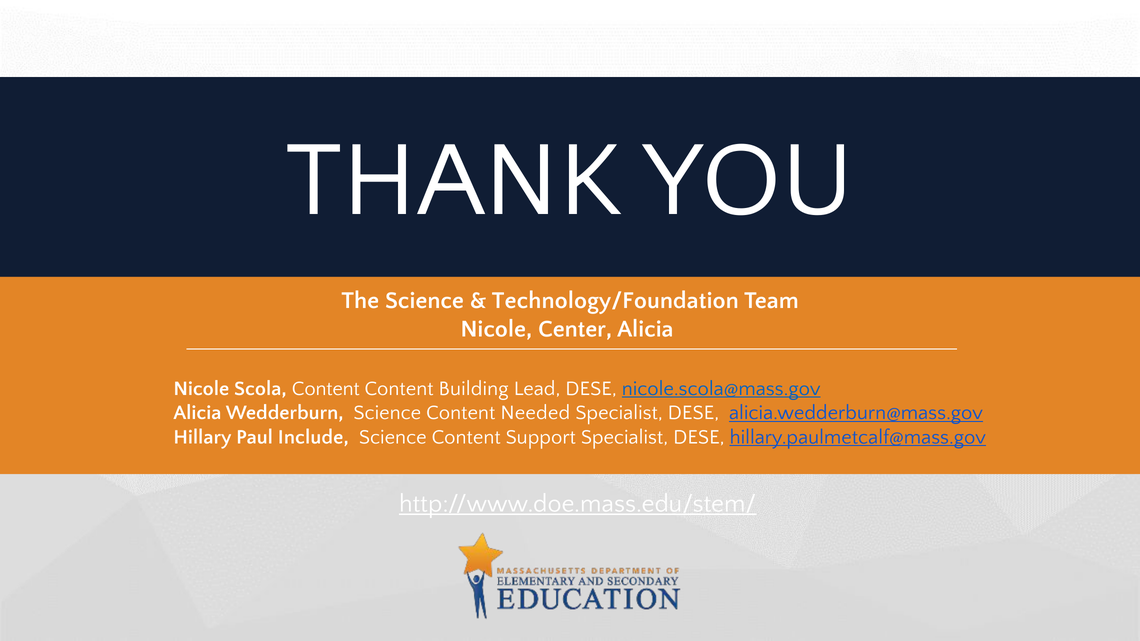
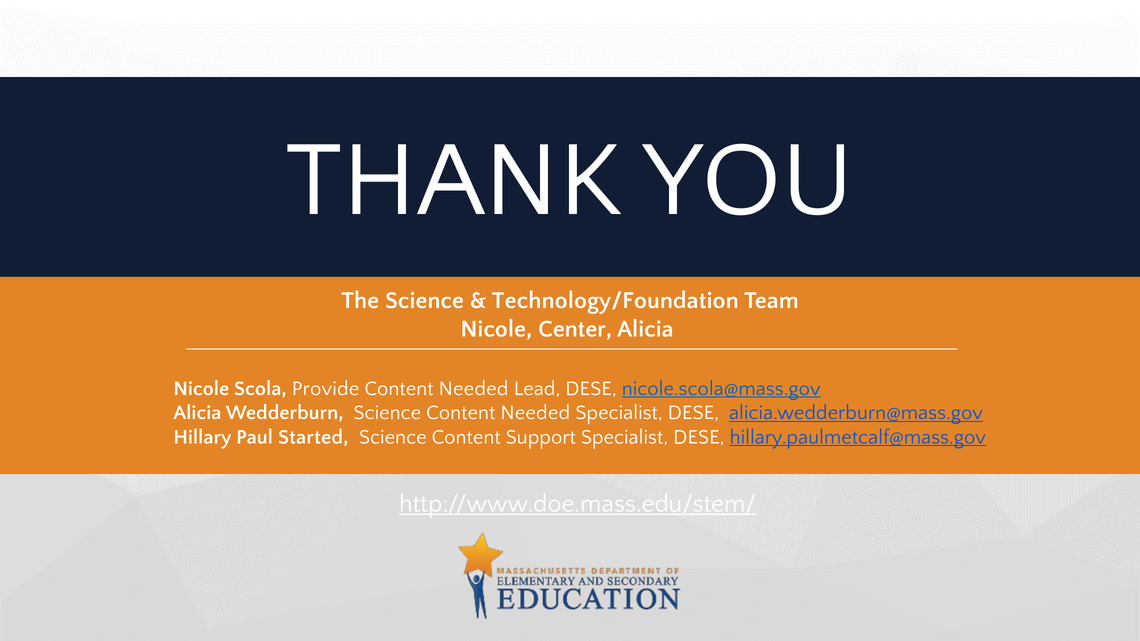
Scola Content: Content -> Provide (326, 389)
Building: Building -> Needed (474, 389)
Include: Include -> Started (313, 437)
